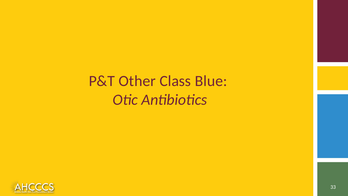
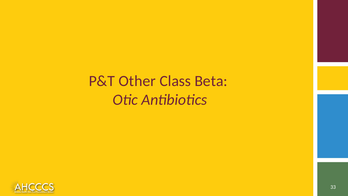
Blue: Blue -> Beta (211, 81)
